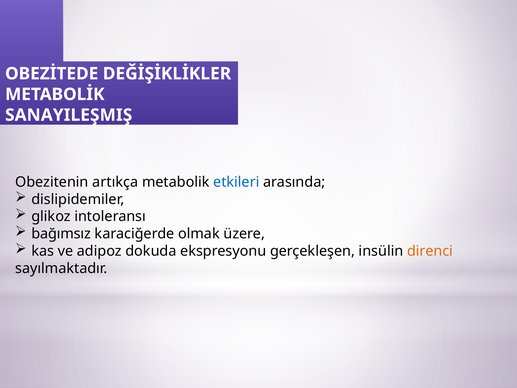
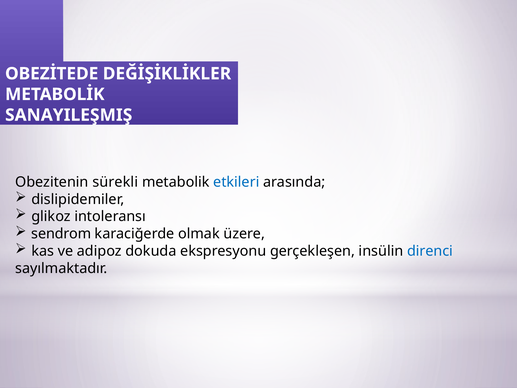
artıkça: artıkça -> sürekli (115, 182)
bağımsız: bağımsız -> sendrom (61, 234)
direnci colour: orange -> blue (430, 251)
